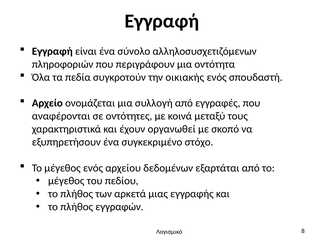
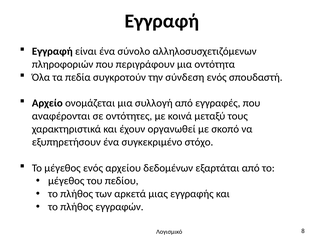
οικιακής: οικιακής -> σύνδεση (185, 77)
